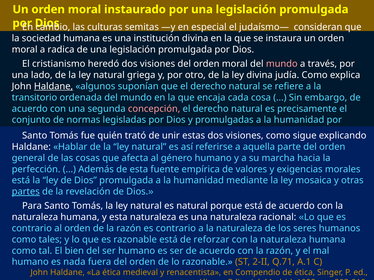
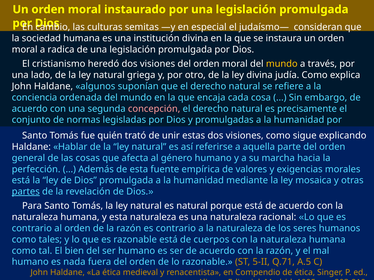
mundo colour: pink -> yellow (282, 64)
Haldane underline: present -> none (53, 86)
transitorio: transitorio -> conciencia (34, 98)
reforzar: reforzar -> cuerpos (211, 240)
2-II: 2-II -> 5-II (261, 262)
A.1: A.1 -> A.5 (304, 262)
